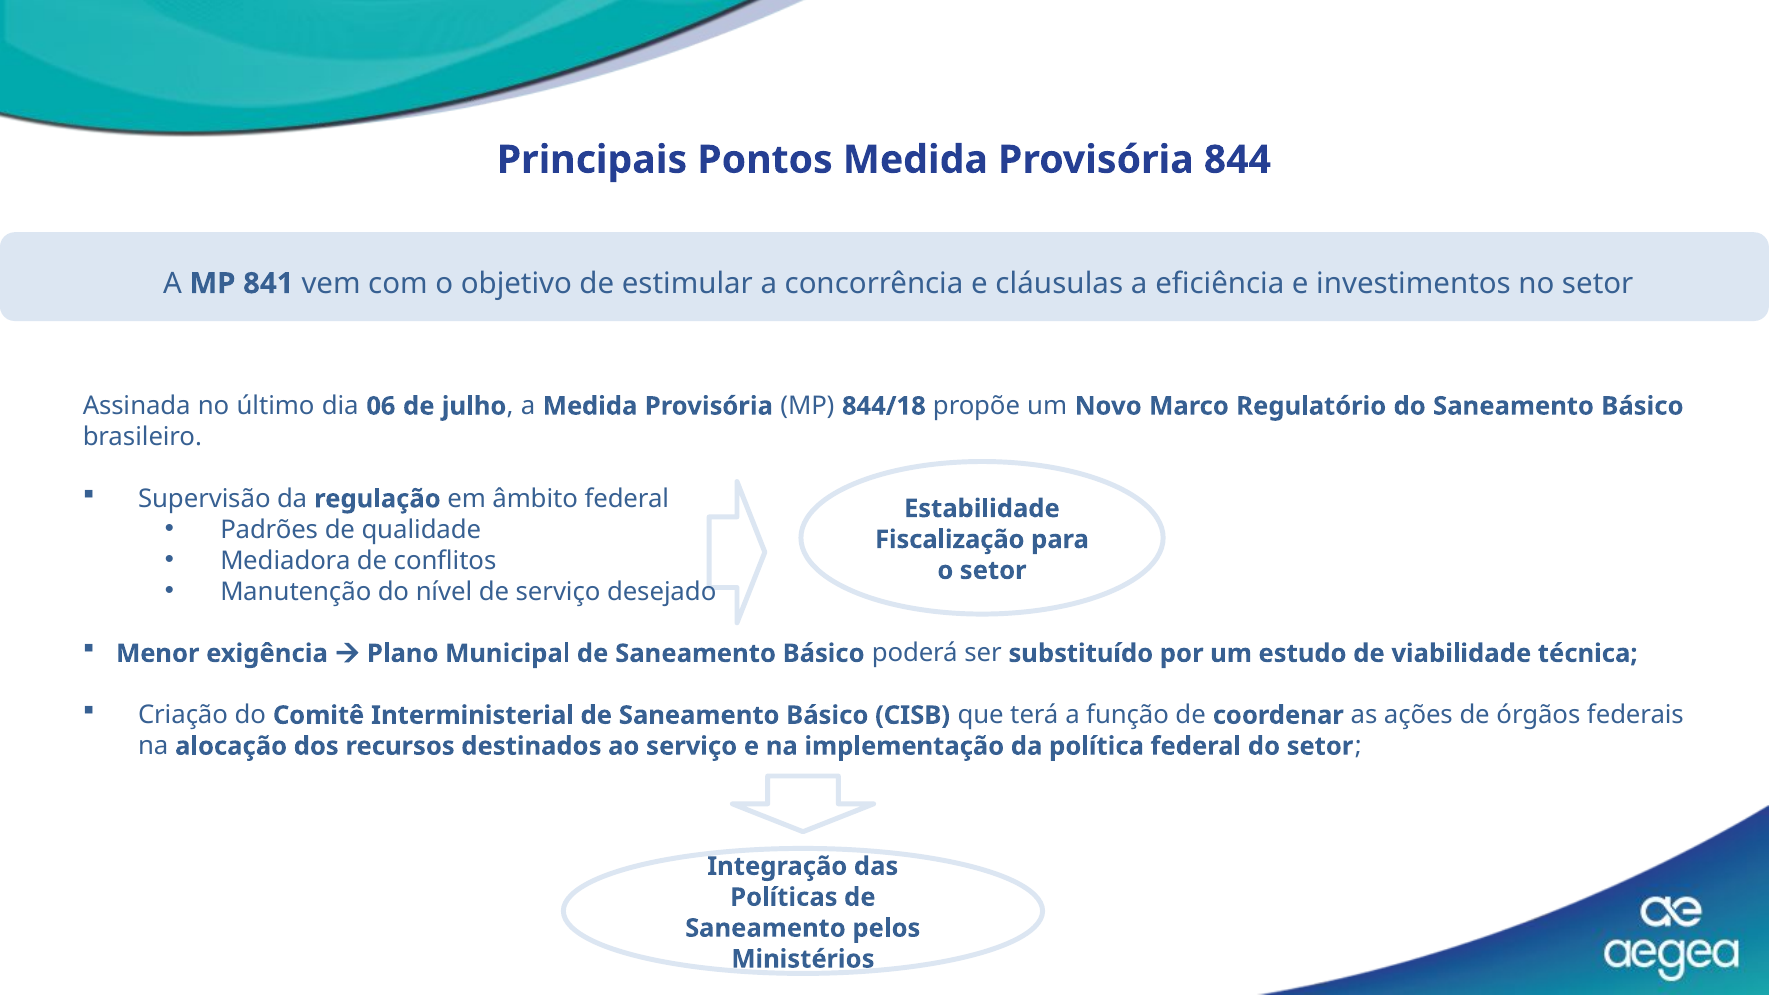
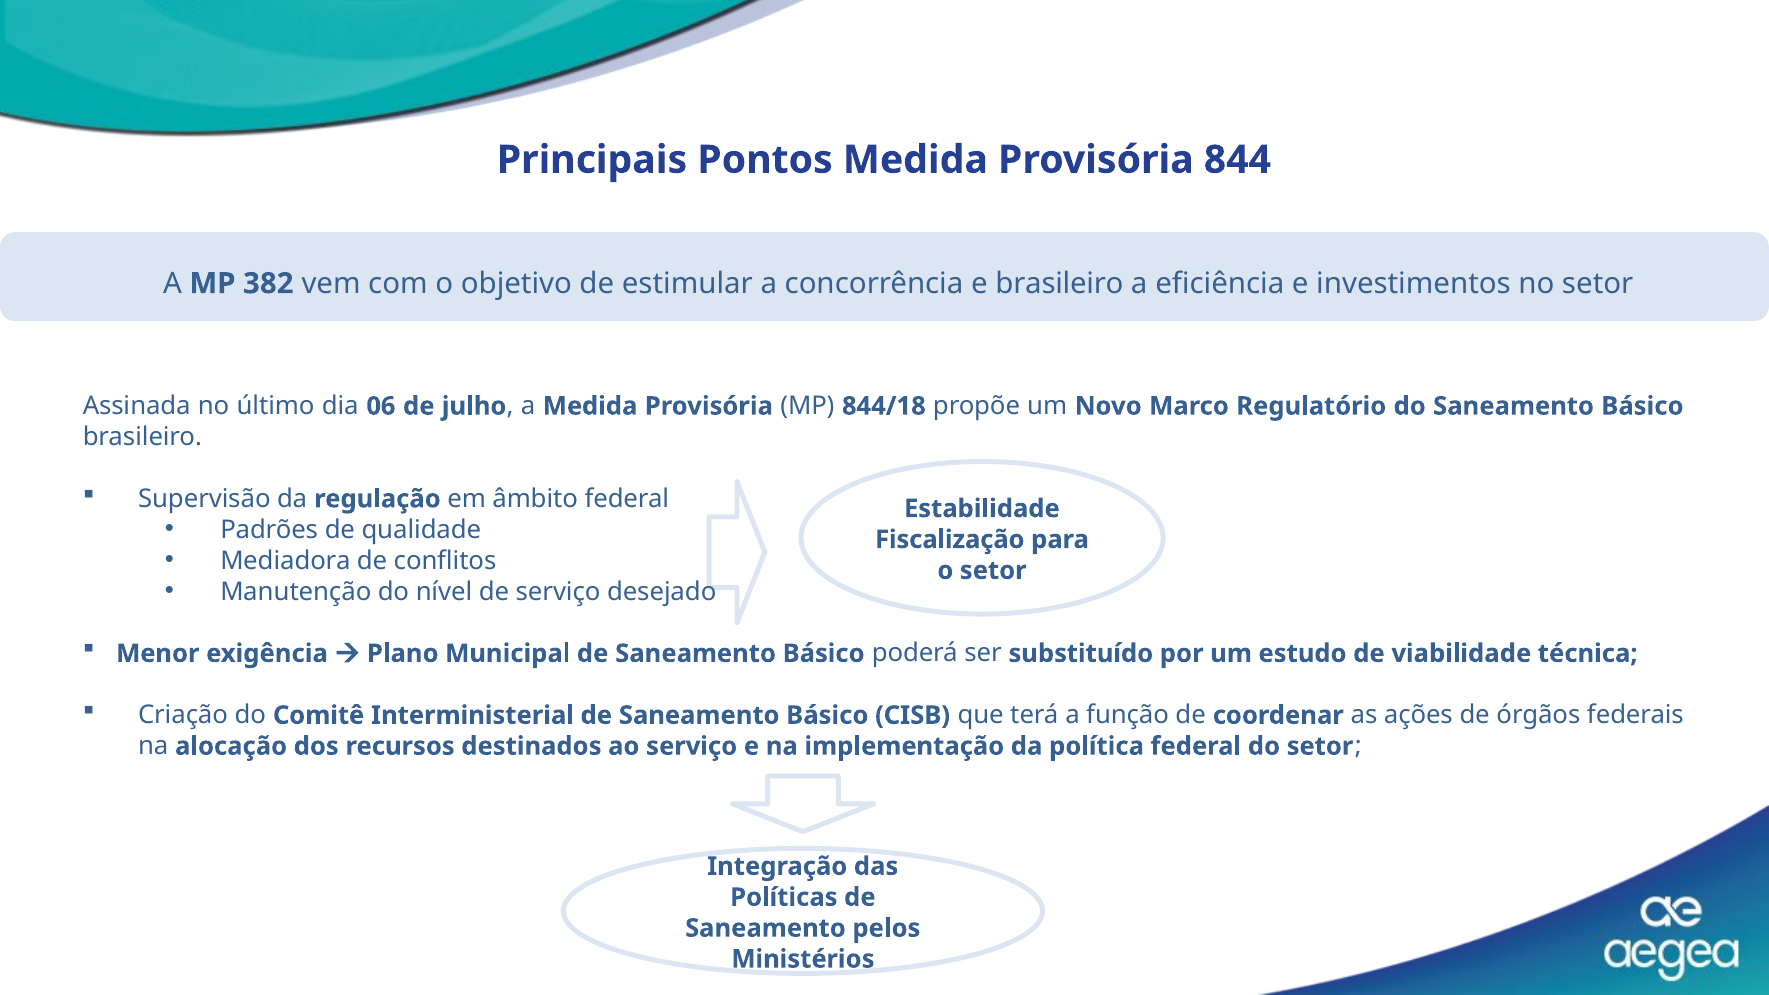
841: 841 -> 382 (268, 284)
e cláusulas: cláusulas -> brasileiro (1060, 284)
